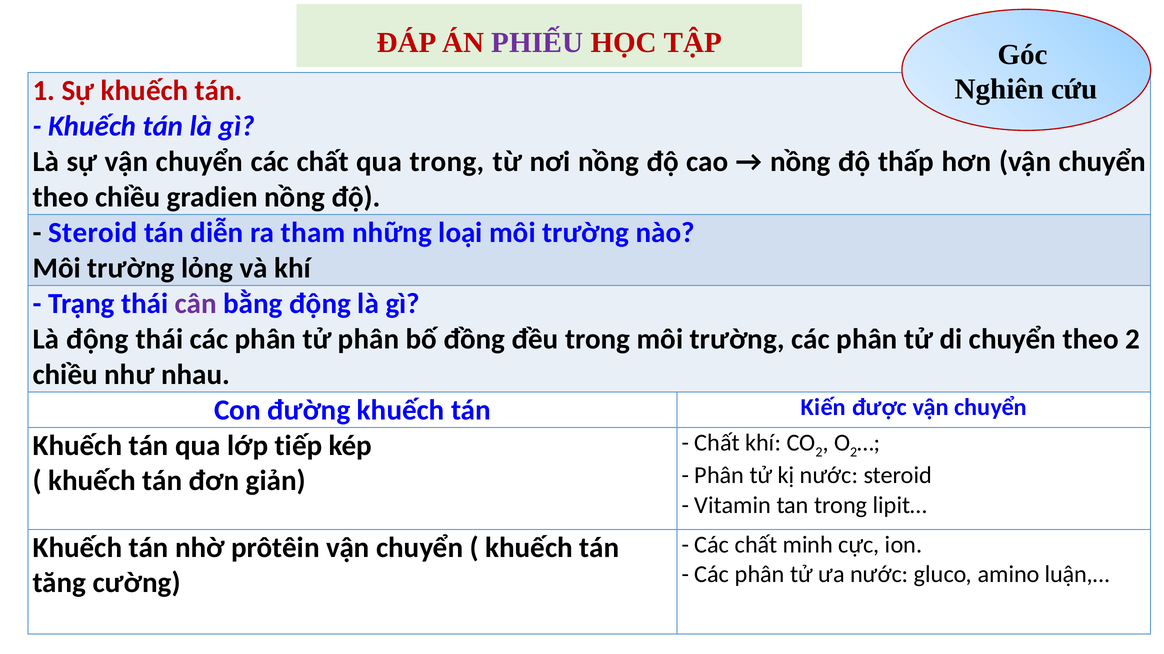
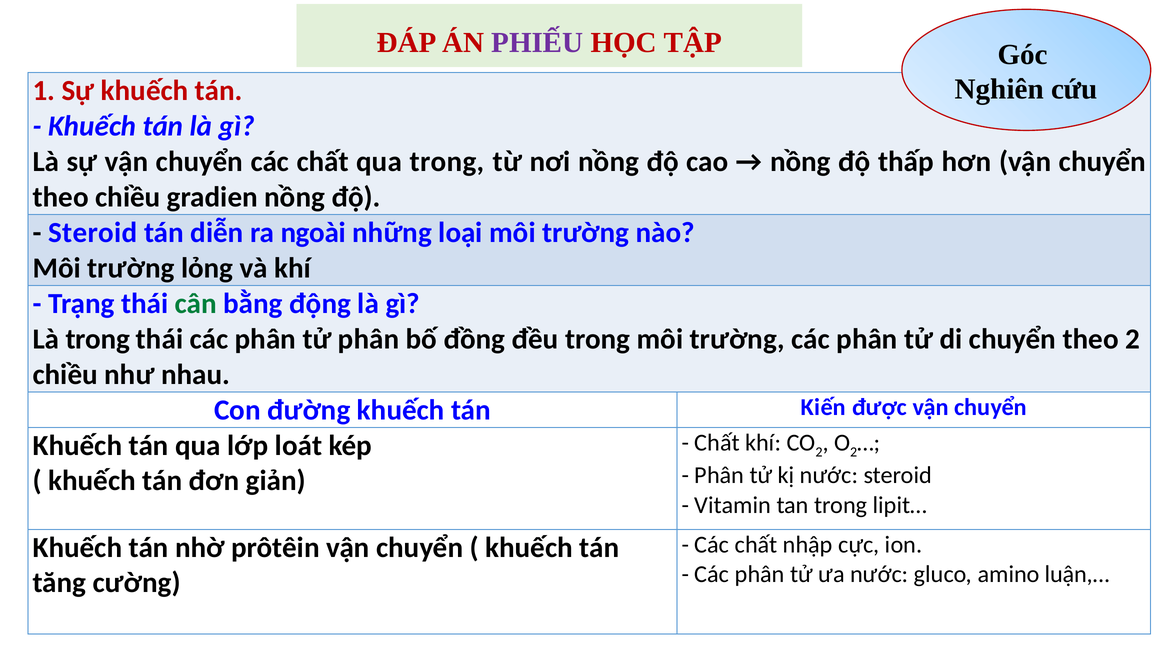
tham: tham -> ngoài (313, 233)
cân colour: purple -> green (196, 304)
Là động: động -> trong (98, 339)
tiếp: tiếp -> loát (299, 446)
minh: minh -> nhập (808, 545)
